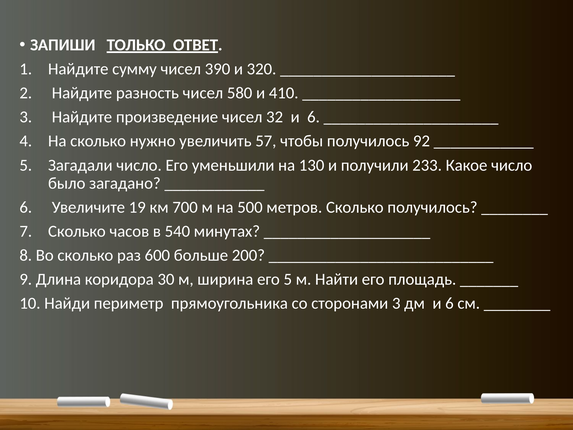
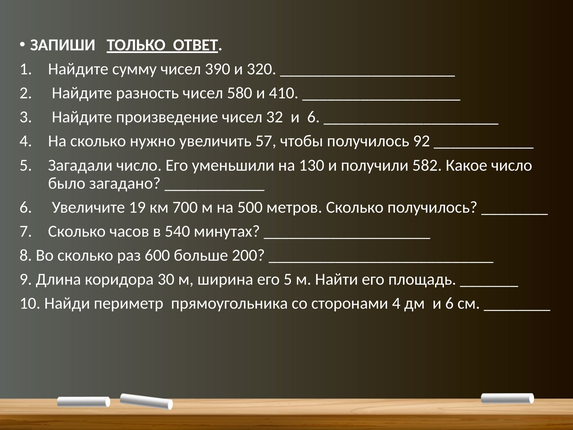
233: 233 -> 582 (427, 165)
сторонами 3: 3 -> 4 (396, 303)
